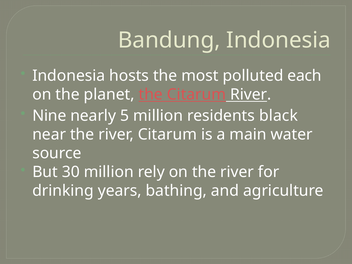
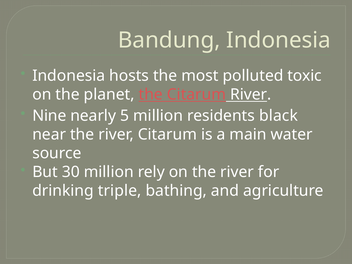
each: each -> toxic (305, 76)
years: years -> triple (120, 191)
